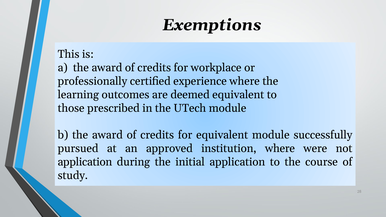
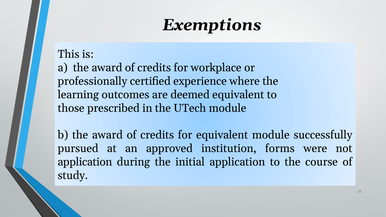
institution where: where -> forms (280, 149)
